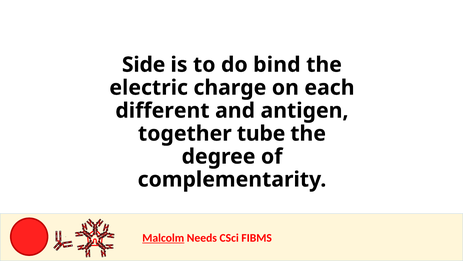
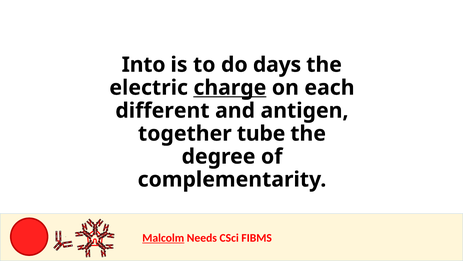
Side: Side -> Into (144, 65)
bind: bind -> days (277, 65)
charge underline: none -> present (230, 88)
